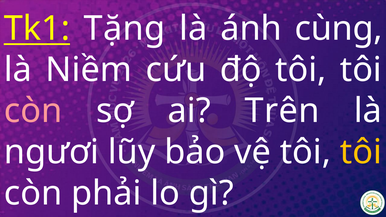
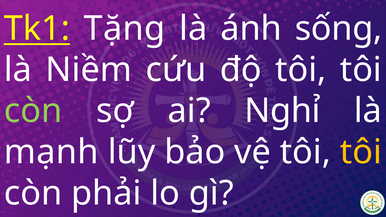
cùng: cùng -> sống (339, 29)
còn colour: pink -> light green (33, 111)
Trên: Trên -> Nghỉ (282, 111)
ngươi: ngươi -> mạnh (51, 152)
